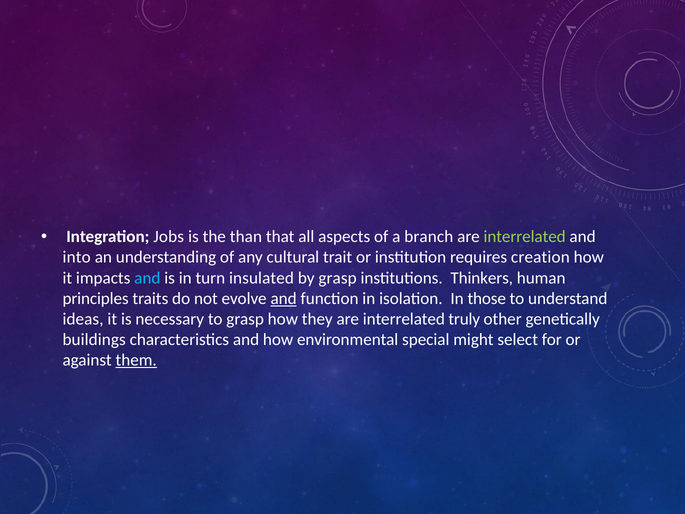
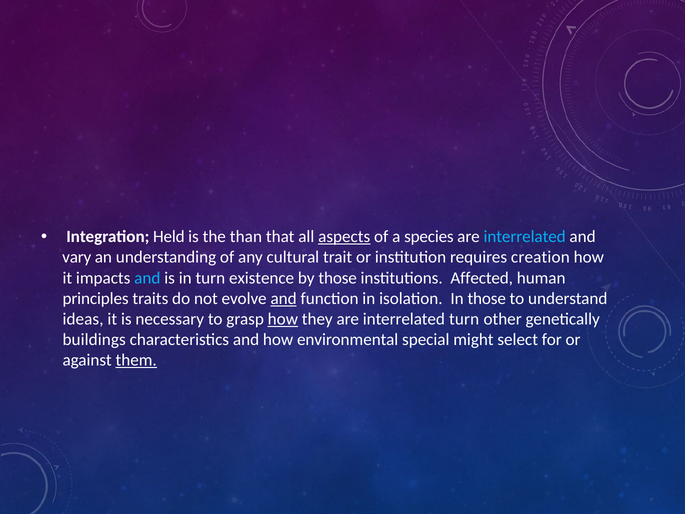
Jobs: Jobs -> Held (169, 237)
aspects underline: none -> present (344, 237)
branch: branch -> species (429, 237)
interrelated colour: light green -> light blue (525, 237)
into: into -> vary (77, 257)
insulated: insulated -> existence (262, 278)
by grasp: grasp -> those (338, 278)
Thinkers: Thinkers -> Affected (482, 278)
how underline: none -> present (283, 319)
interrelated truly: truly -> turn (464, 319)
